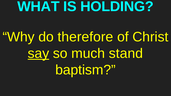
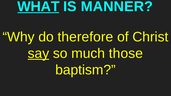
WHAT underline: none -> present (38, 7)
HOLDING: HOLDING -> MANNER (117, 7)
stand: stand -> those (126, 54)
